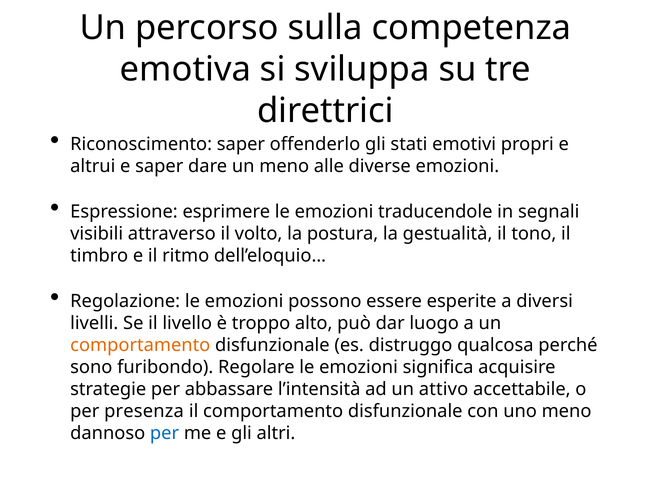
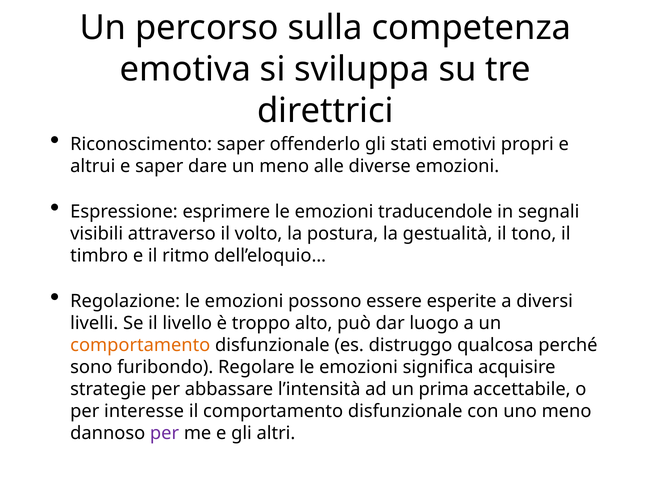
attivo: attivo -> prima (444, 389)
presenza: presenza -> interesse (144, 411)
per colour: blue -> purple (165, 433)
